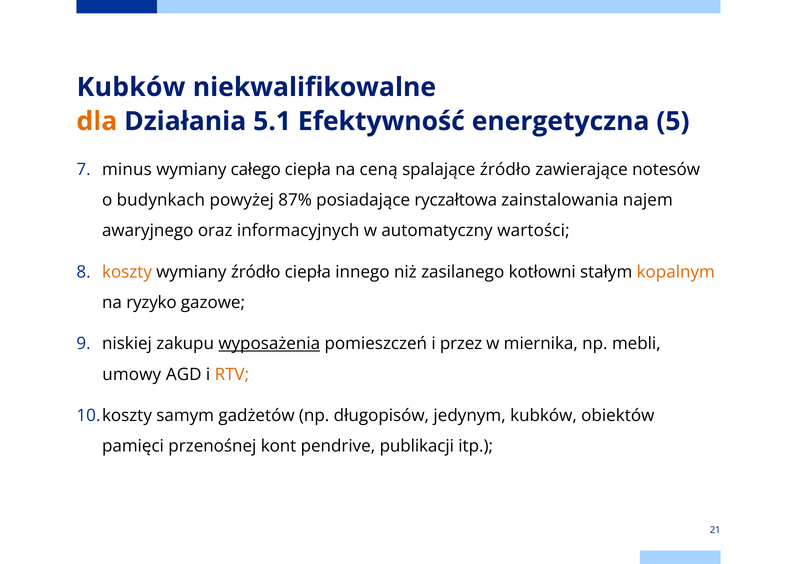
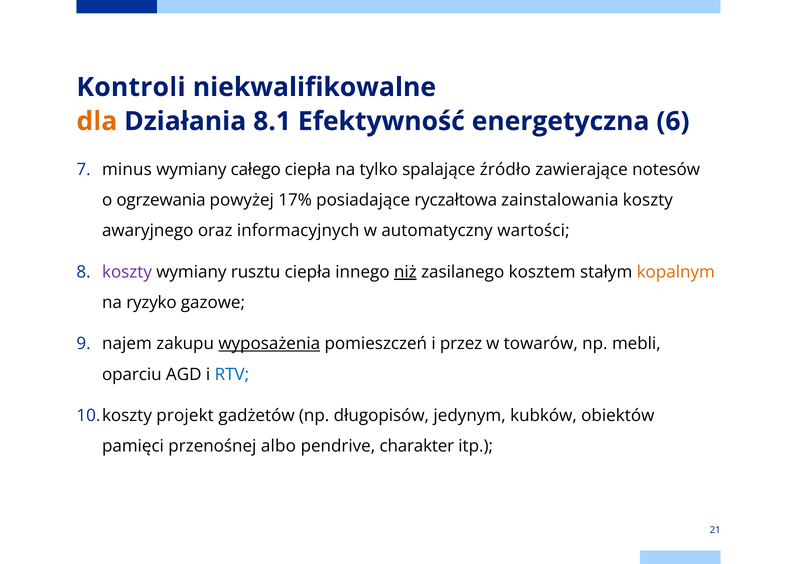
Kubków: Kubków -> Kontroli (131, 87)
5.1: 5.1 -> 8.1 (272, 121)
5: 5 -> 6 (673, 121)
ceną: ceną -> tylko (379, 169)
budynkach: budynkach -> ogrzewania (161, 200)
87%: 87% -> 17% (295, 200)
zainstalowania najem: najem -> koszty (648, 200)
koszty colour: orange -> purple (127, 272)
wymiany źródło: źródło -> rusztu (256, 272)
niż underline: none -> present (405, 272)
kotłowni: kotłowni -> kosztem (542, 272)
niskiej: niskiej -> najem (127, 343)
miernika: miernika -> towarów (541, 343)
umowy: umowy -> oparciu (132, 374)
RTV colour: orange -> blue (232, 374)
samym: samym -> projekt (185, 415)
kont: kont -> albo (278, 446)
publikacji: publikacji -> charakter (417, 446)
